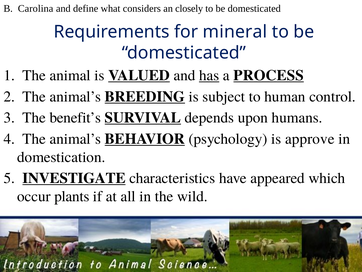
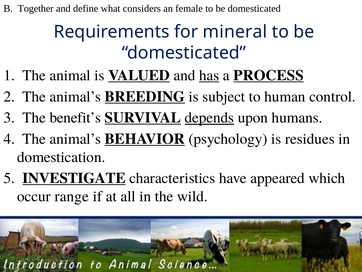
Carolina: Carolina -> Together (36, 9)
closely: closely -> female (189, 9)
depends underline: none -> present (209, 118)
approve: approve -> residues (310, 139)
plants: plants -> range (72, 196)
